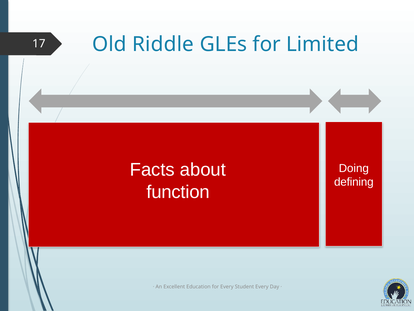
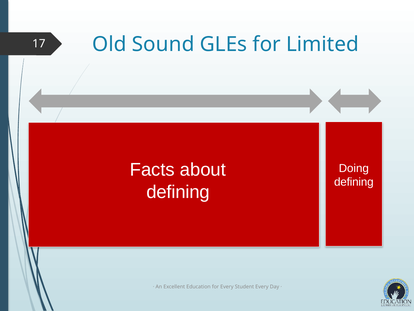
Riddle: Riddle -> Sound (163, 44)
function: function -> defining (178, 192)
